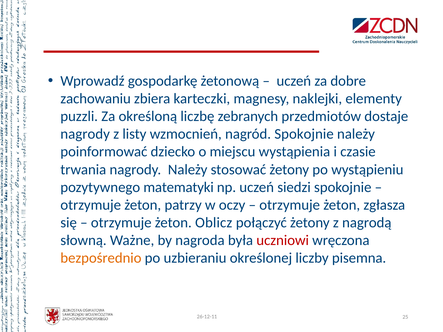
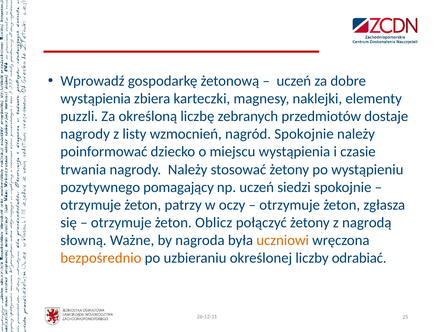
zachowaniu: zachowaniu -> wystąpienia (96, 99)
matematyki: matematyki -> pomagający (179, 187)
uczniowi colour: red -> orange (283, 241)
pisemna: pisemna -> odrabiać (359, 258)
